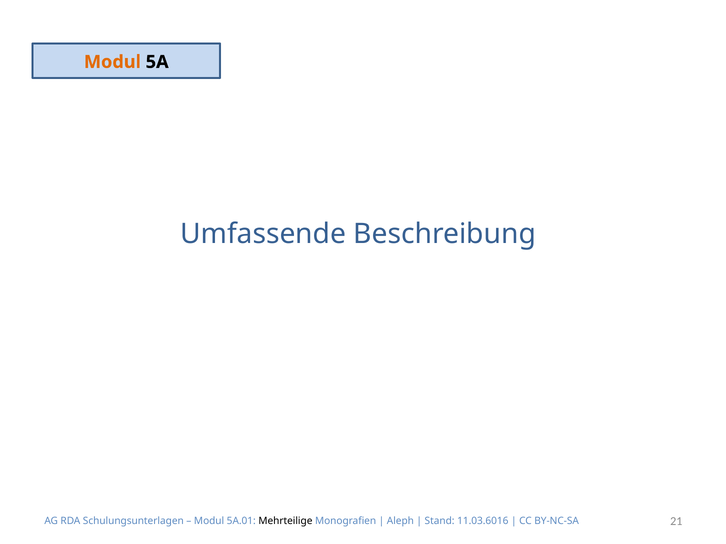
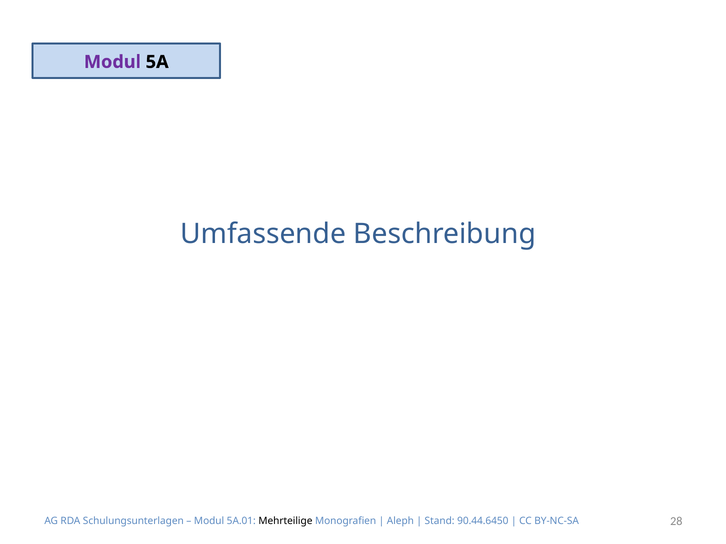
Modul colour: orange -> purple (112, 62)
11.03.6016: 11.03.6016 -> 90.44.6450 (483, 521)
21: 21 -> 28 (676, 522)
